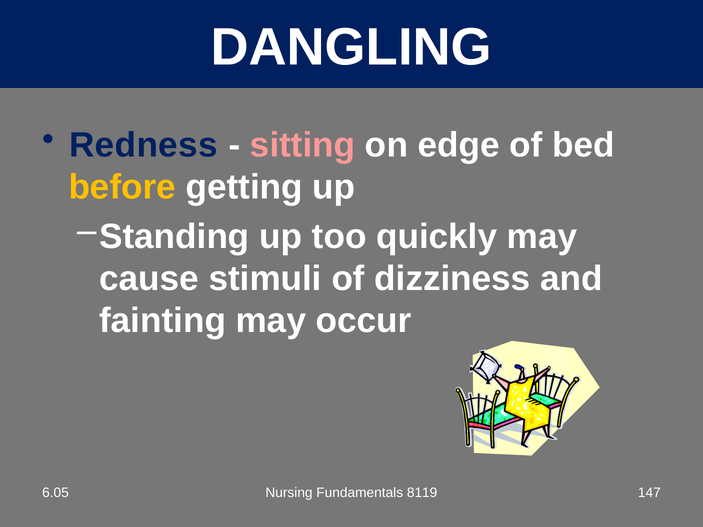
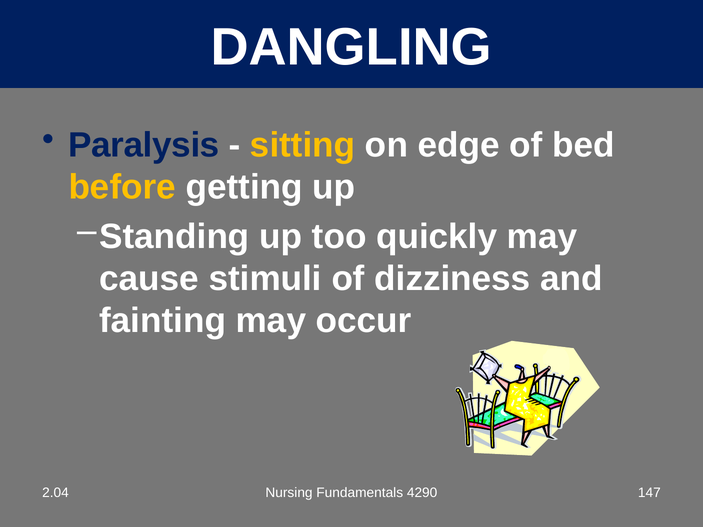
Redness: Redness -> Paralysis (144, 145)
sitting colour: pink -> yellow (303, 145)
6.05: 6.05 -> 2.04 (55, 493)
8119: 8119 -> 4290 (422, 493)
